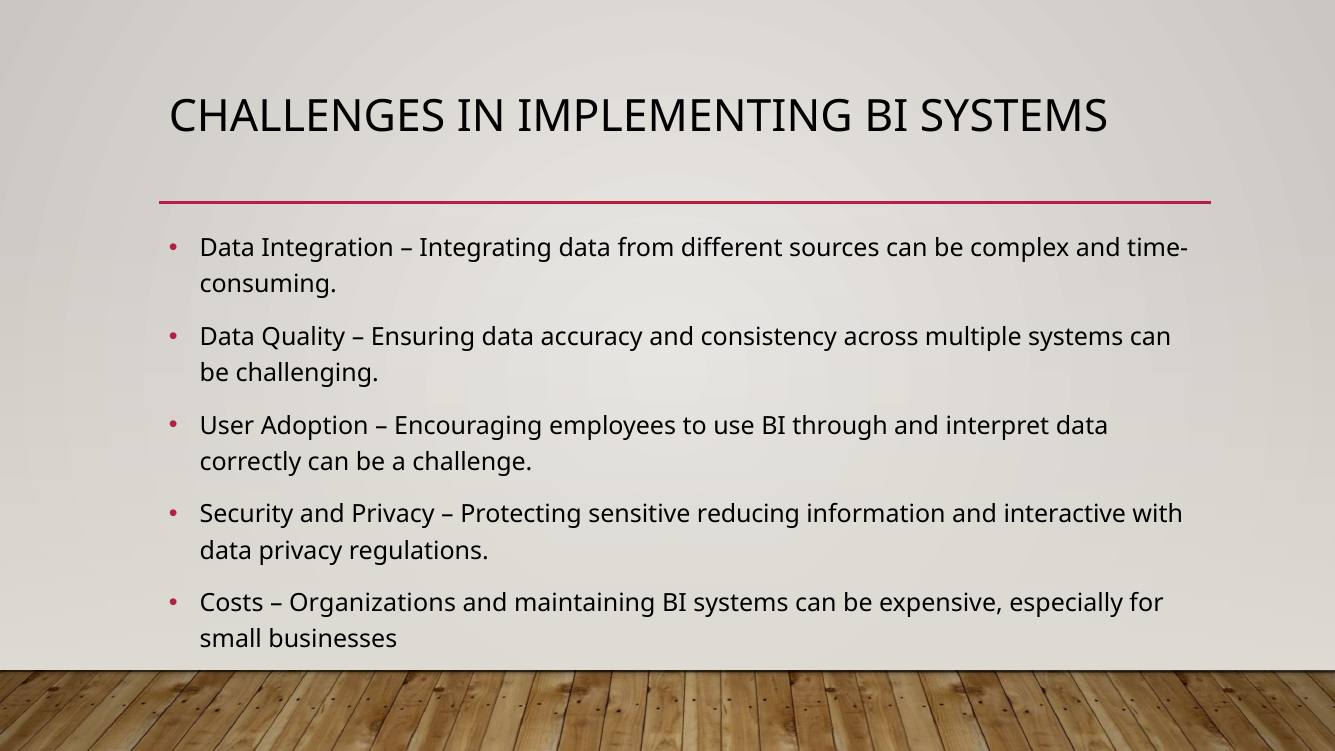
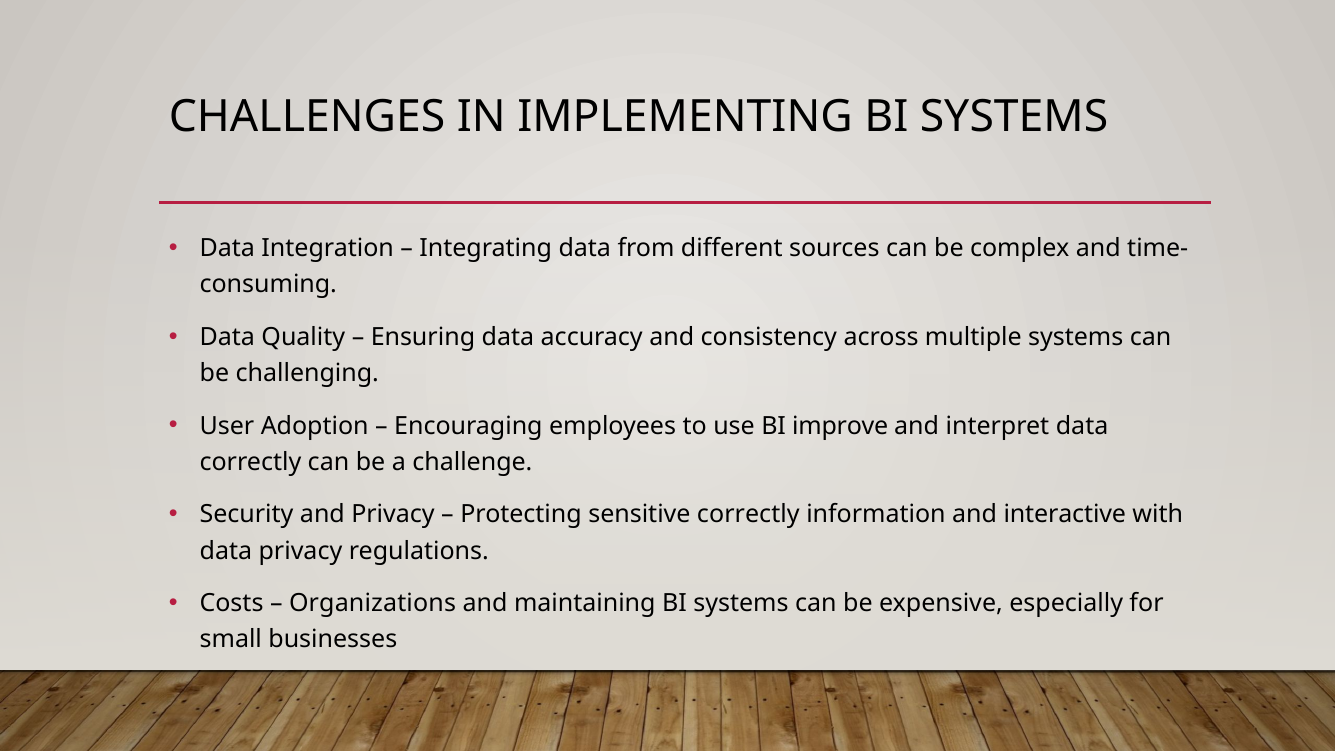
through: through -> improve (840, 426)
sensitive reducing: reducing -> correctly (748, 515)
